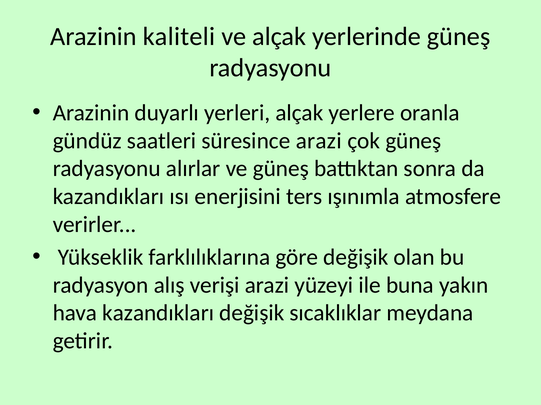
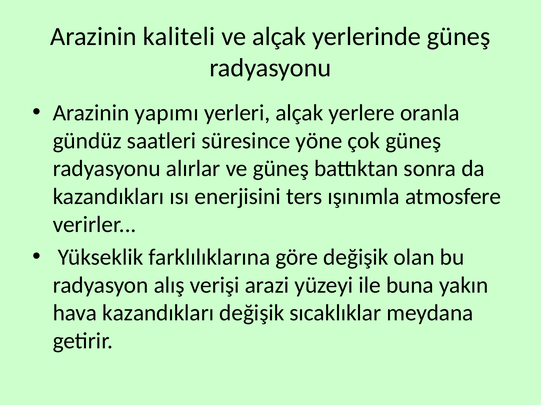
duyarlı: duyarlı -> yapımı (167, 113)
süresince arazi: arazi -> yöne (319, 141)
